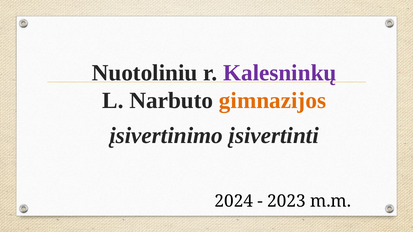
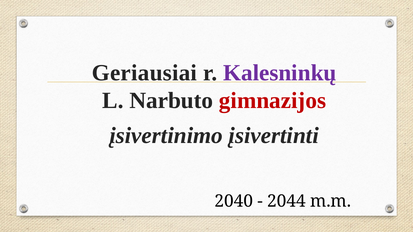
Nuotoliniu: Nuotoliniu -> Geriausiai (144, 73)
gimnazijos colour: orange -> red (273, 101)
2024: 2024 -> 2040 (234, 202)
2023: 2023 -> 2044 (286, 202)
